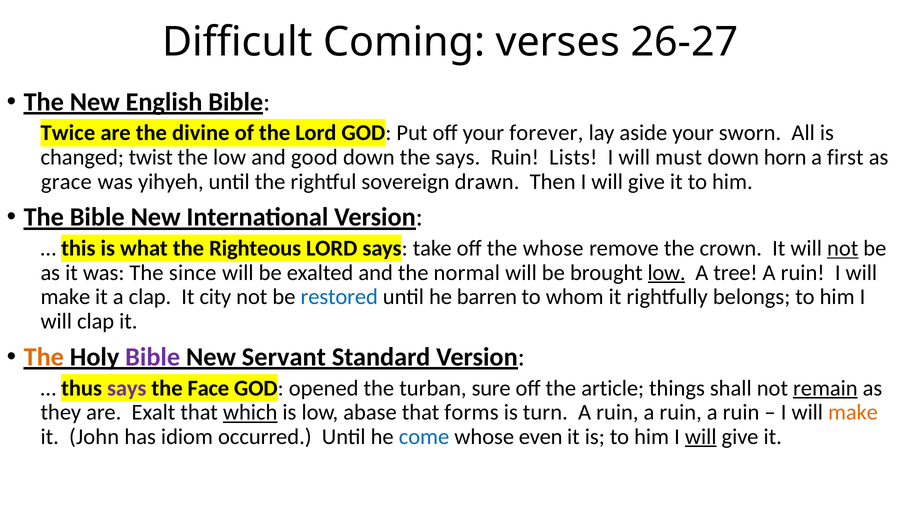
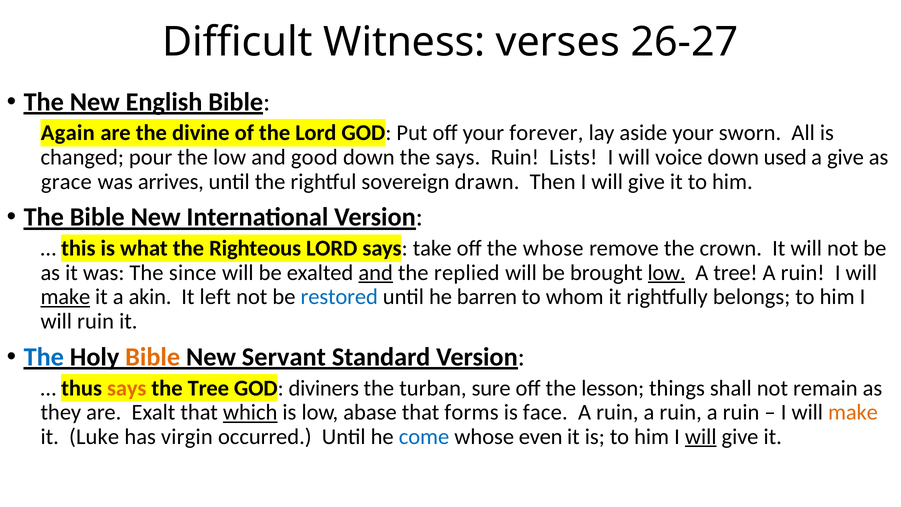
Coming: Coming -> Witness (404, 42)
Twice: Twice -> Again (68, 133)
twist: twist -> pour (151, 157)
must: must -> voice (679, 157)
horn: horn -> used (785, 157)
a first: first -> give (845, 157)
yihyeh: yihyeh -> arrives (171, 182)
not underline: present -> none (843, 248)
and underline: none -> present (376, 273)
normal: normal -> replied (467, 273)
make underline: none -> present (65, 297)
a clap: clap -> akin (150, 297)
city: city -> left (215, 297)
will clap: clap -> ruin (96, 321)
The colour: orange -> blue (44, 357)
Bible colour: purple -> orange (153, 357)
says colour: purple -> orange (127, 388)
the Face: Face -> Tree (208, 388)
opened: opened -> diviners (324, 388)
article: article -> lesson (613, 388)
remain underline: present -> none (825, 388)
turn: turn -> face (545, 412)
John: John -> Luke (94, 437)
idiom: idiom -> virgin (187, 437)
